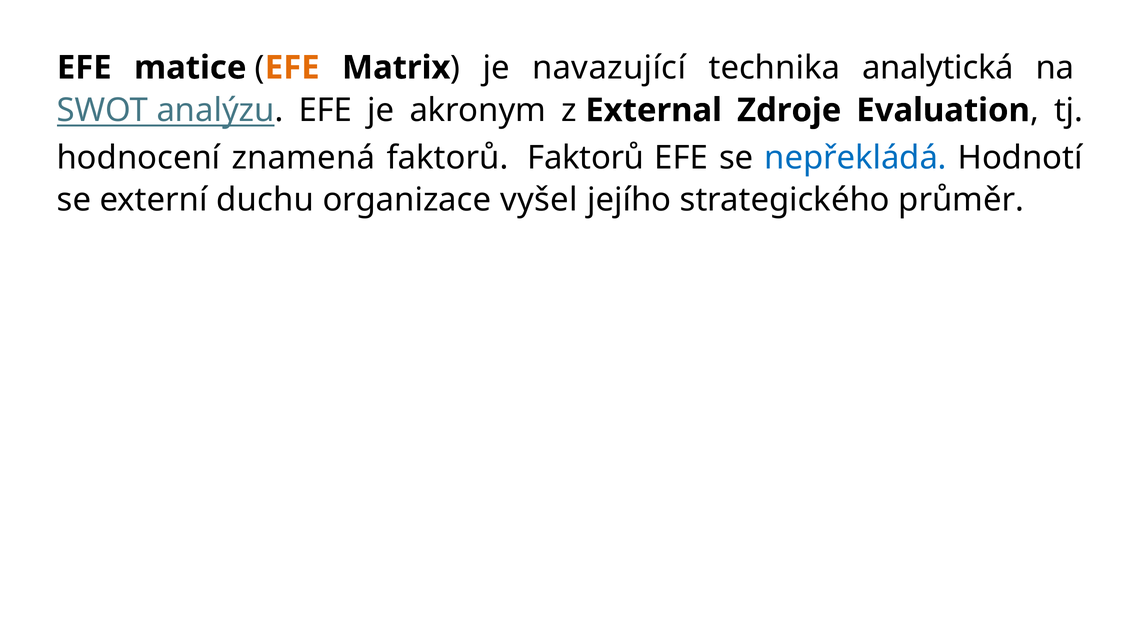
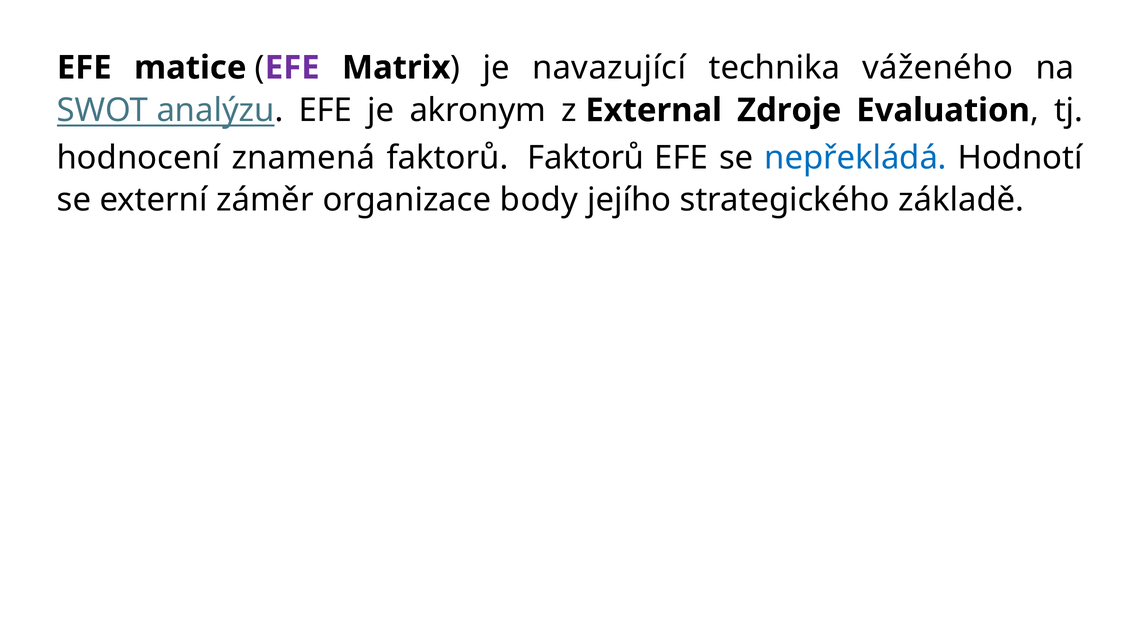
EFE colour: orange -> purple (292, 68)
analytická: analytická -> váženého (938, 68)
duchu: duchu -> záměr (265, 200)
vyšel: vyšel -> body (539, 200)
průměr: průměr -> základě (961, 200)
